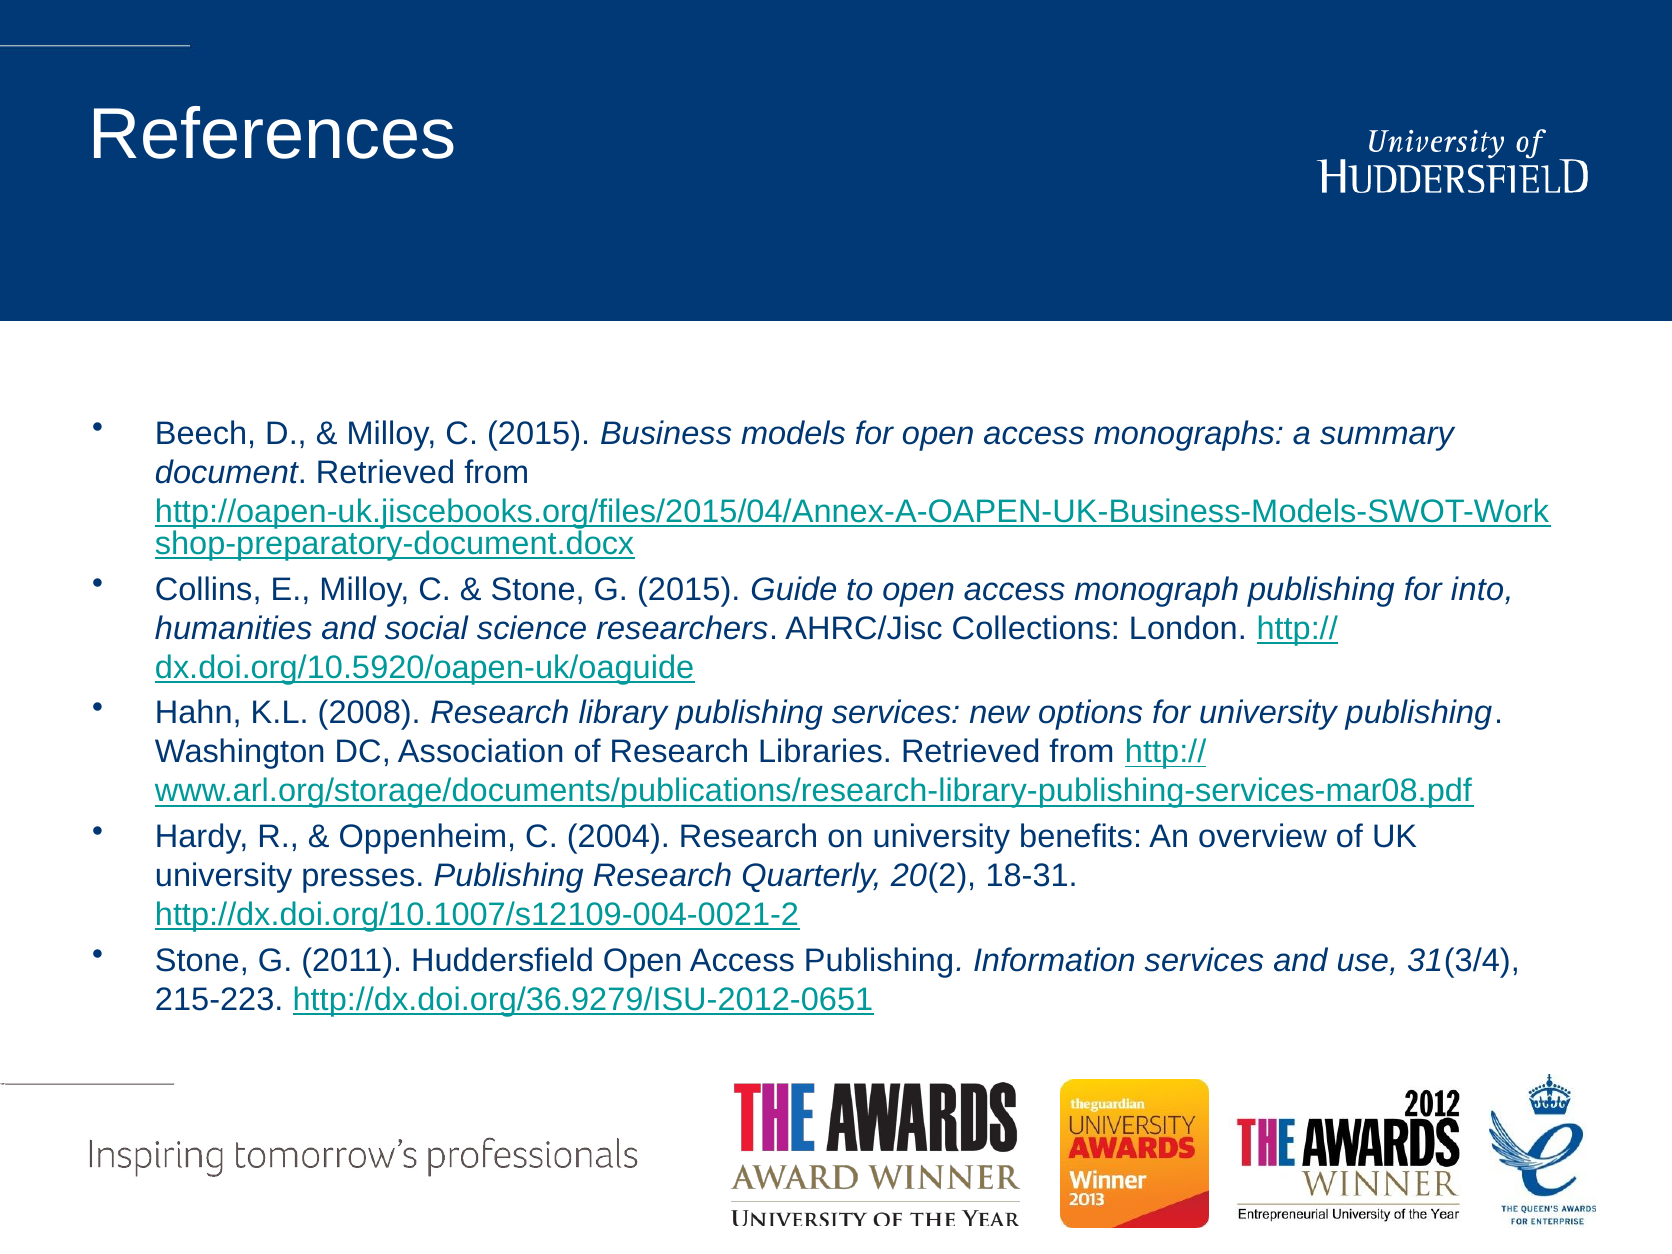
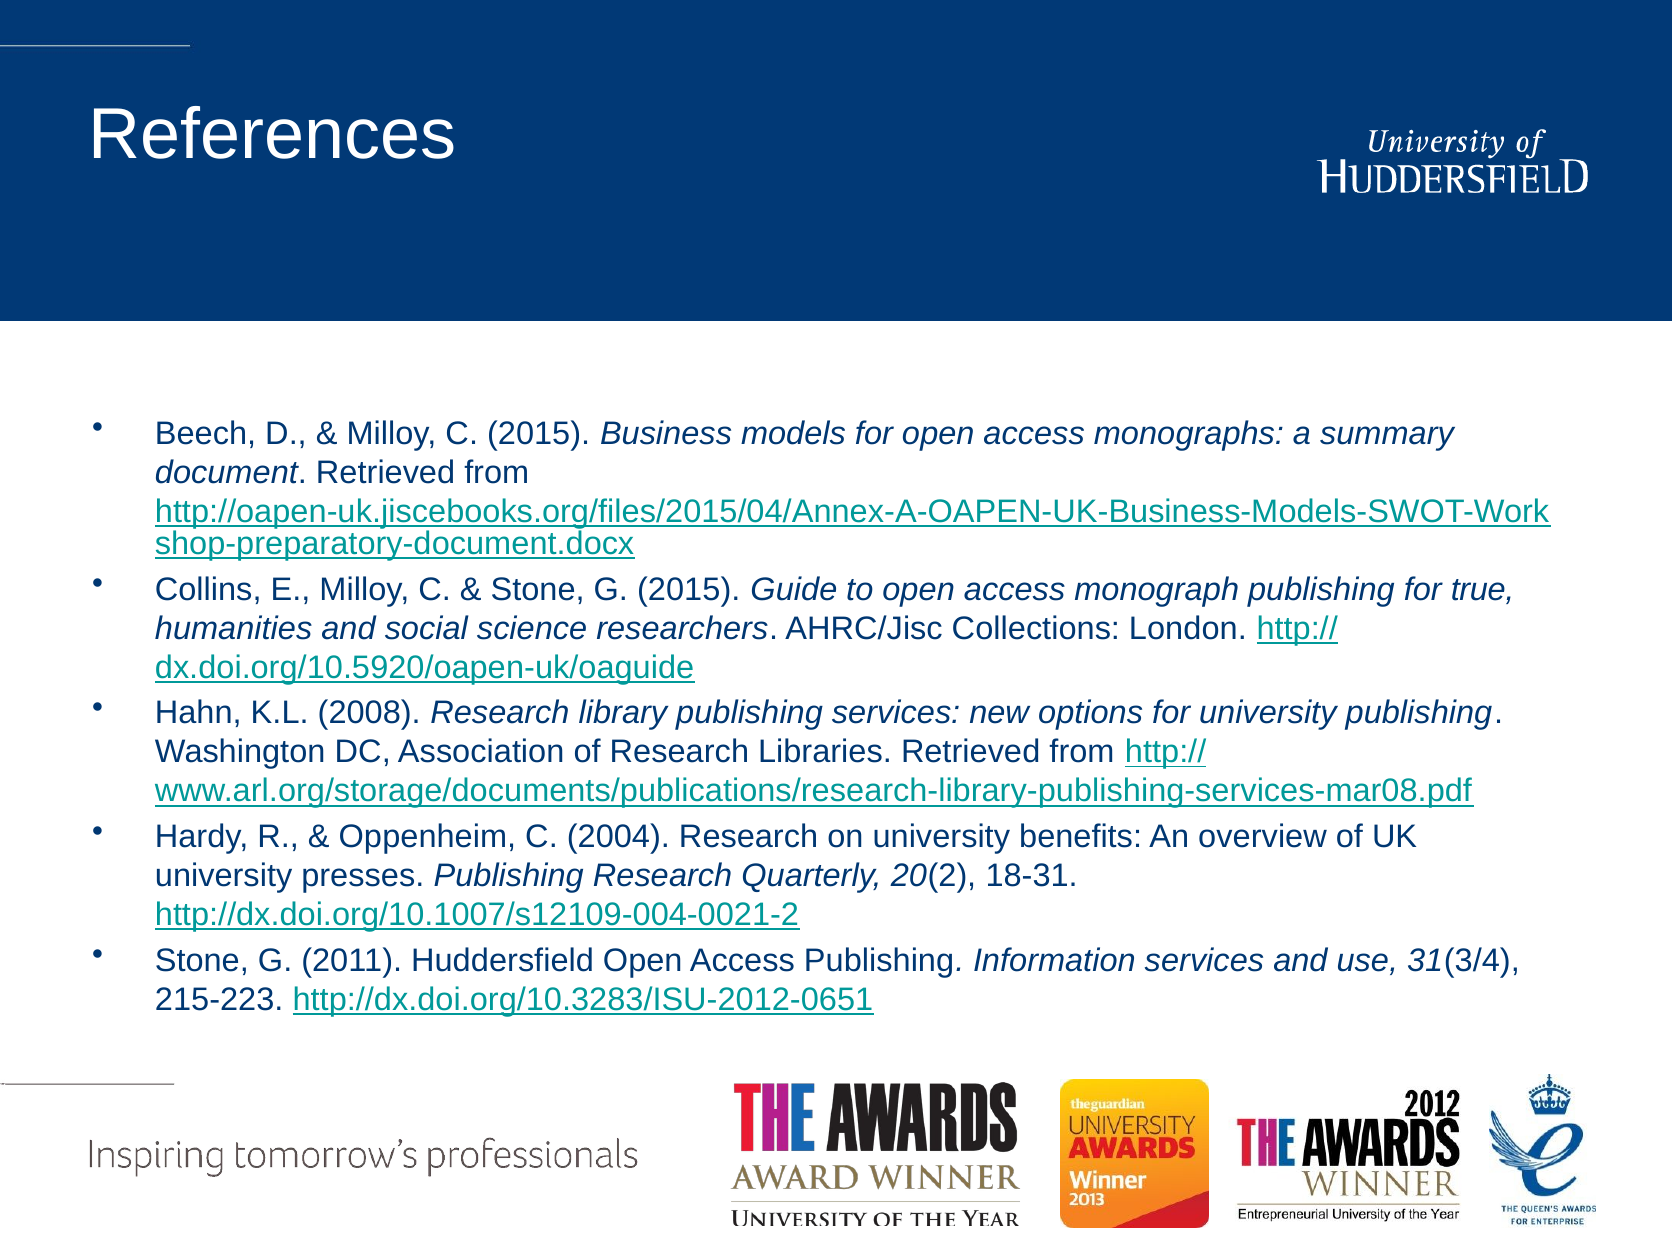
into: into -> true (1483, 589)
http://dx.doi.org/36.9279/ISU-2012-0651: http://dx.doi.org/36.9279/ISU-2012-0651 -> http://dx.doi.org/10.3283/ISU-2012-0651 (583, 999)
